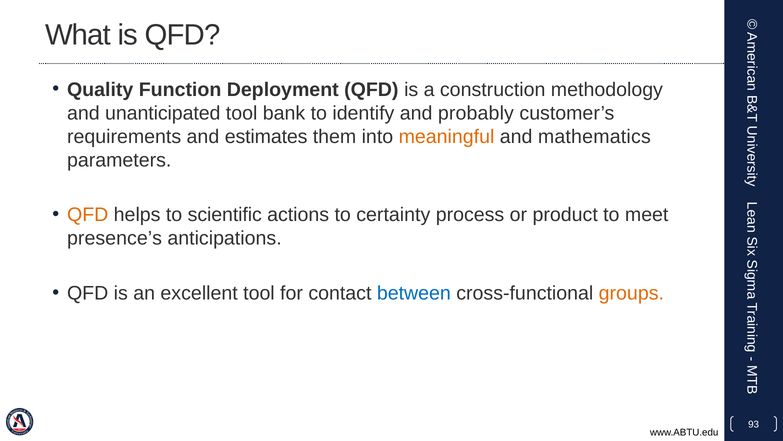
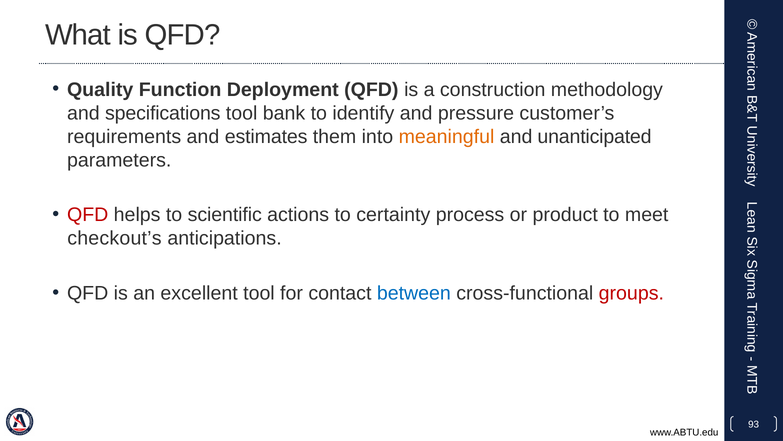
unanticipated: unanticipated -> specifications (163, 113)
probably: probably -> pressure (476, 113)
mathematics: mathematics -> unanticipated (595, 136)
QFD colour: orange -> red (88, 215)
presence’s: presence’s -> checkout’s (114, 238)
groups colour: orange -> red (631, 293)
